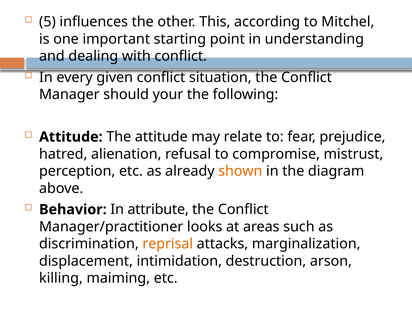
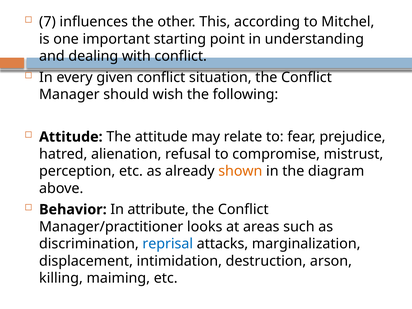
5: 5 -> 7 (47, 22)
your: your -> wish (168, 95)
reprisal colour: orange -> blue (168, 244)
